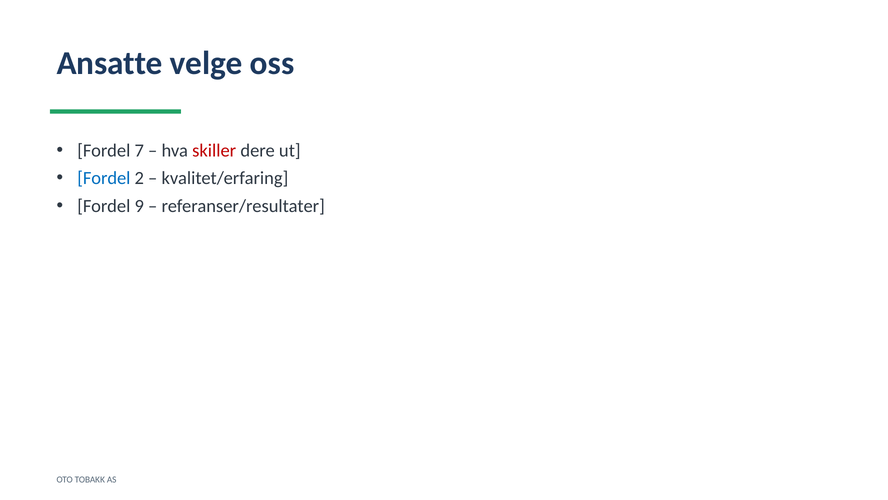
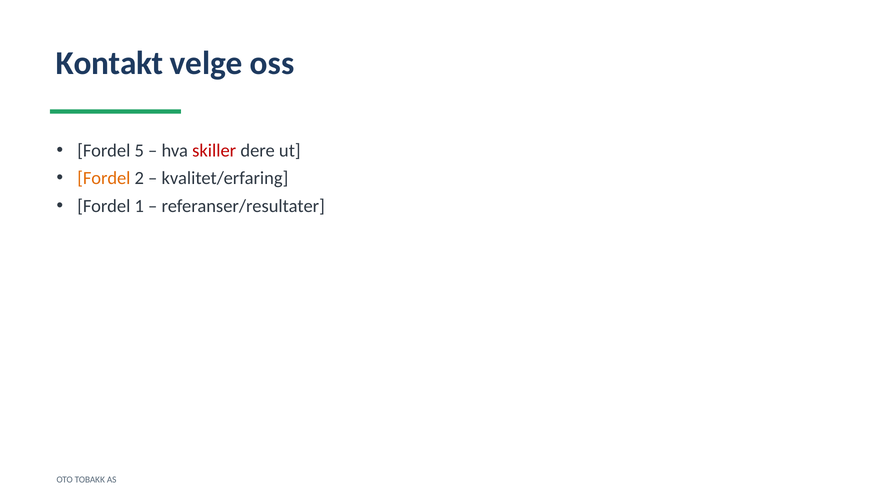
Ansatte: Ansatte -> Kontakt (110, 63)
7: 7 -> 5 (139, 150)
Fordel colour: blue -> orange (104, 178)
9: 9 -> 1 (139, 206)
